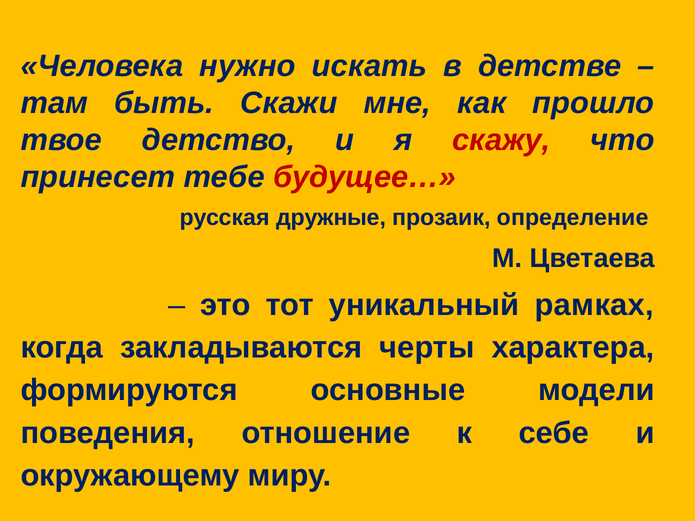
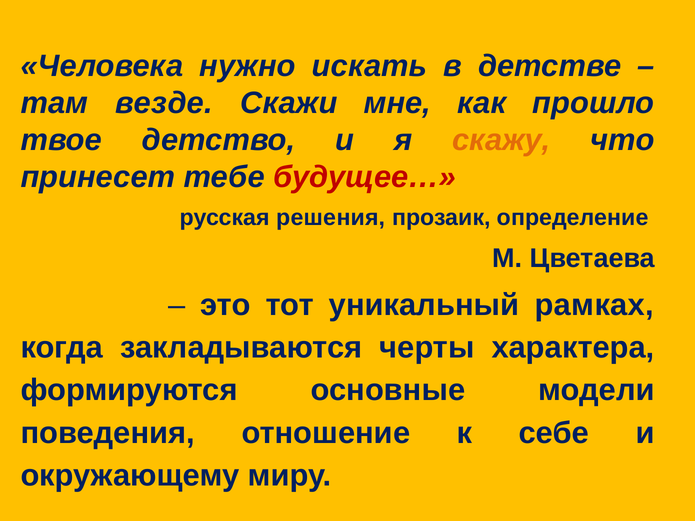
быть: быть -> везде (164, 103)
скажу colour: red -> orange (501, 140)
дружные: дружные -> решения (331, 218)
